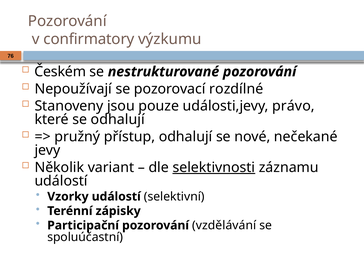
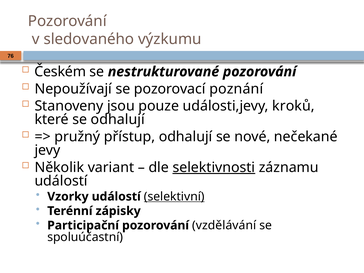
confirmatory: confirmatory -> sledovaného (89, 39)
rozdílné: rozdílné -> poznání (236, 89)
právo: právo -> kroků (293, 106)
selektivní underline: none -> present (174, 197)
